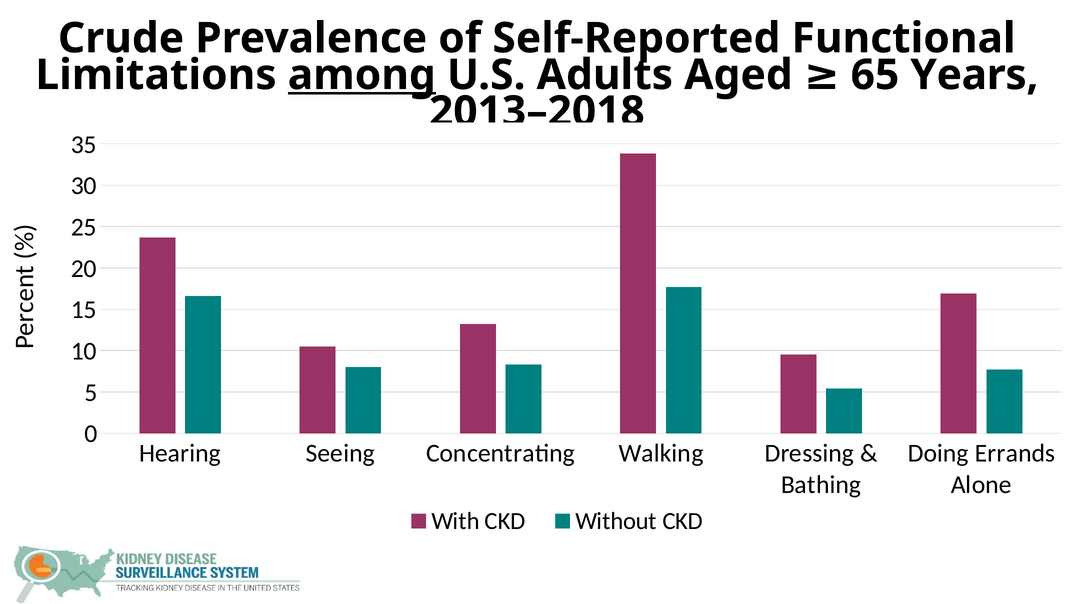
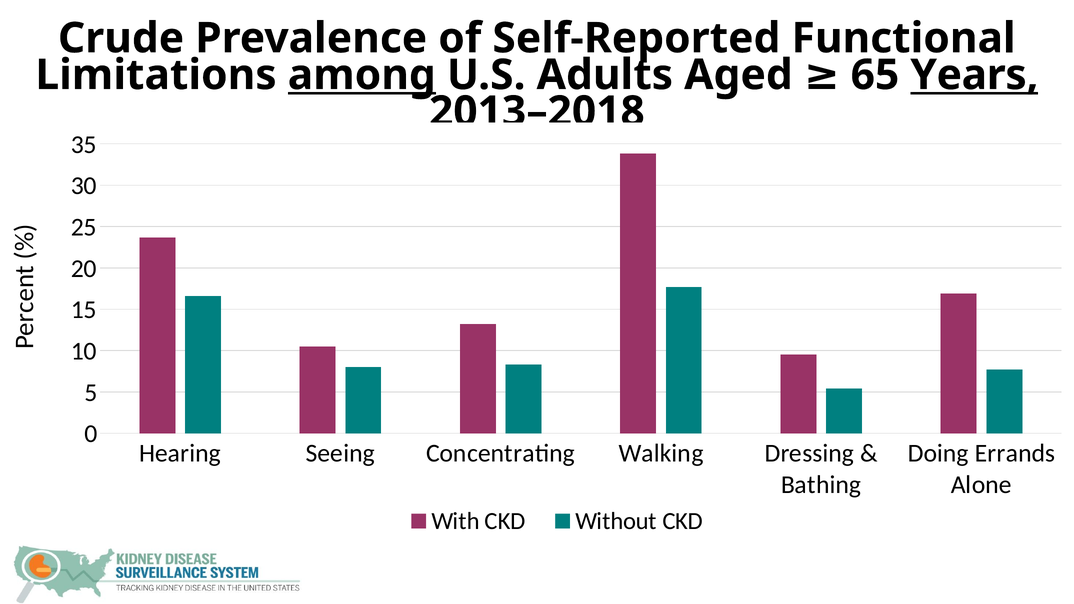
Years underline: none -> present (974, 75)
